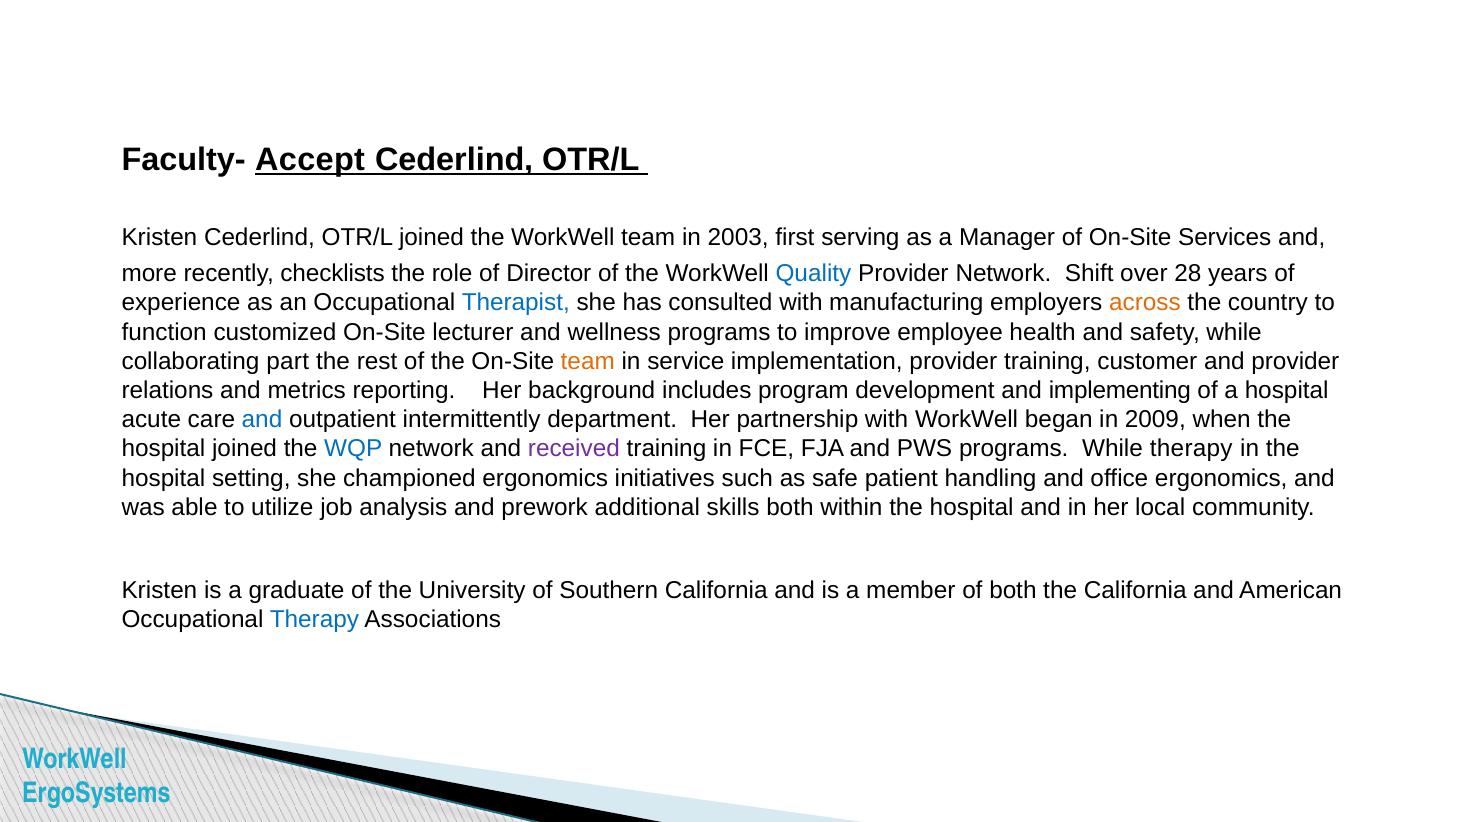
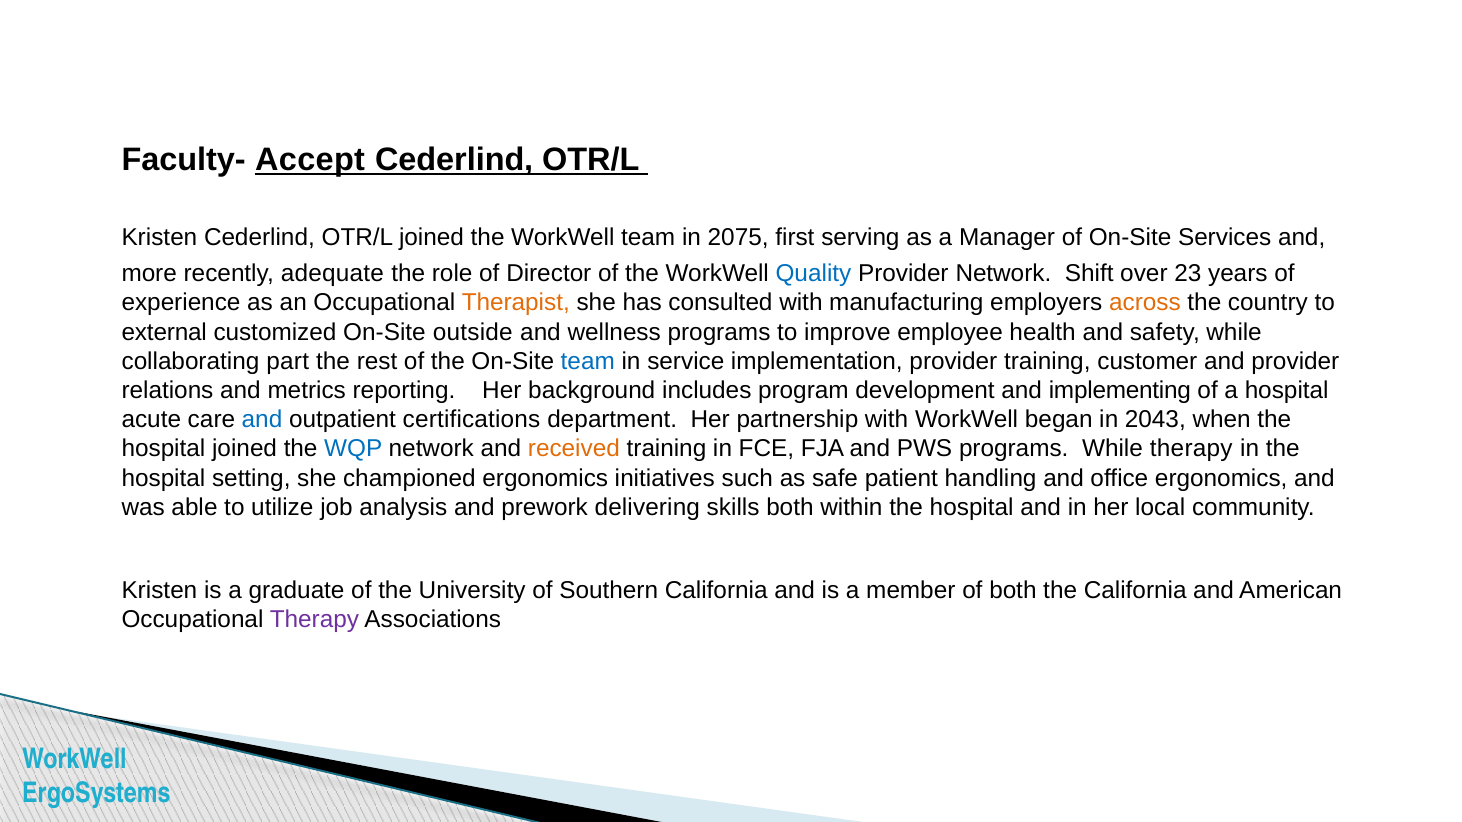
2003: 2003 -> 2075 (738, 238)
checklists: checklists -> adequate (332, 274)
28: 28 -> 23 (1188, 274)
Therapist colour: blue -> orange (516, 303)
function: function -> external (164, 332)
lecturer: lecturer -> outside (473, 332)
team colour: orange -> blue (588, 361)
intermittently: intermittently -> certifications (472, 420)
2009: 2009 -> 2043 (1155, 420)
received colour: purple -> orange (574, 449)
additional: additional -> delivering (647, 508)
Therapy colour: blue -> purple (314, 620)
